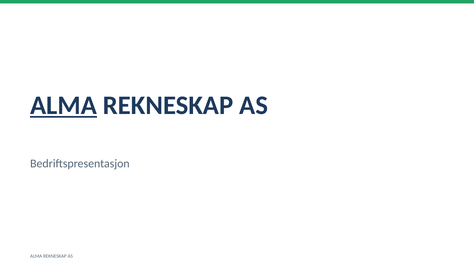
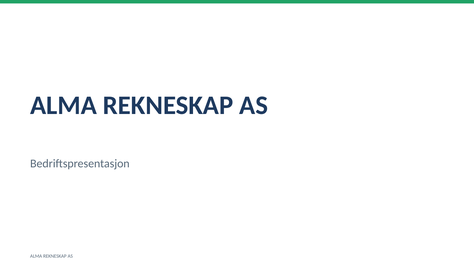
ALMA underline: present -> none (64, 105)
